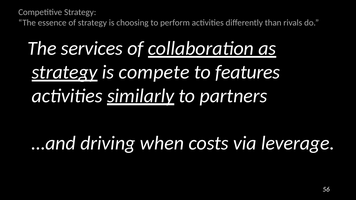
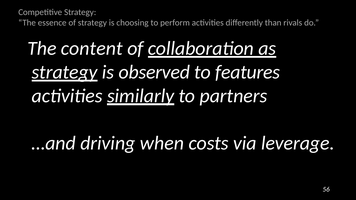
services: services -> content (92, 48)
compete: compete -> observed (154, 72)
